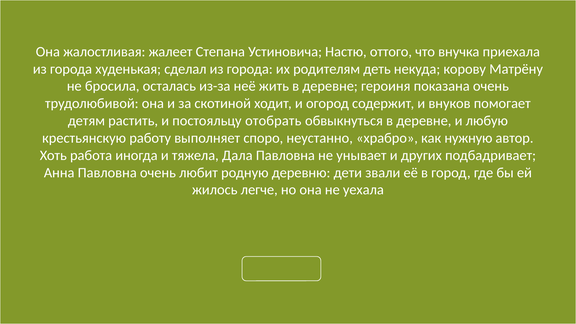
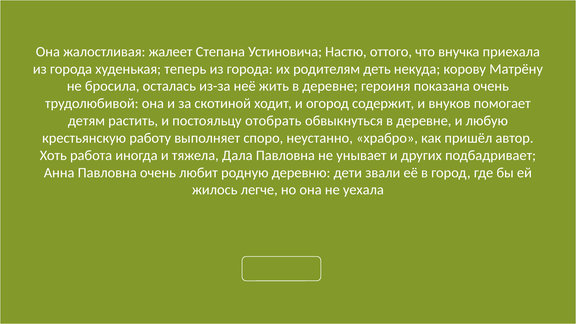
сделал: сделал -> теперь (185, 69)
нужную: нужную -> пришёл (468, 138)
